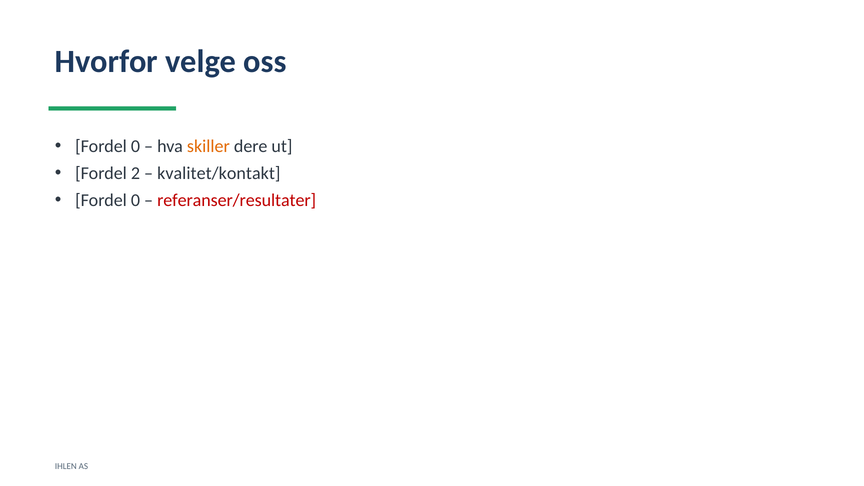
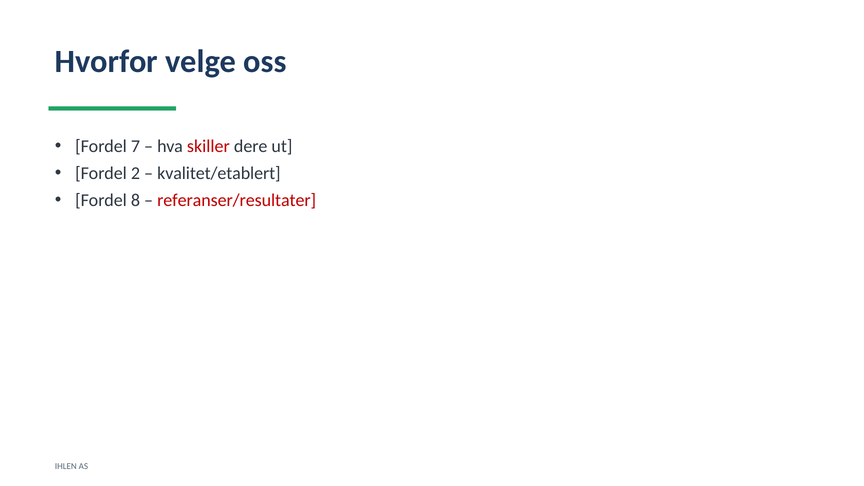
0: 0 -> 7 (135, 146)
skiller colour: orange -> red (208, 146)
kvalitet/kontakt: kvalitet/kontakt -> kvalitet/etablert (219, 173)
0: 0 -> 8 (135, 200)
